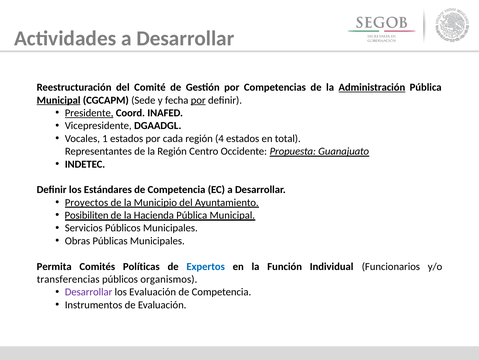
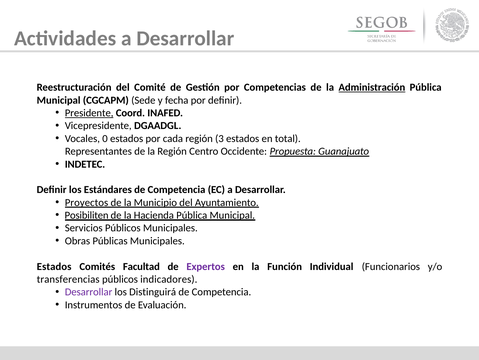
Municipal underline: present -> none (59, 100)
por underline: present -> none (198, 100)
1: 1 -> 0 (105, 138)
4: 4 -> 3 (219, 138)
Permita: Permita -> Estados (54, 266)
Políticas: Políticas -> Facultad (141, 266)
Expertos colour: blue -> purple (206, 266)
organismos: organismos -> indicadores (169, 279)
los Evaluación: Evaluación -> Distinguirá (153, 292)
